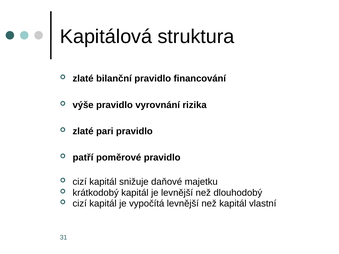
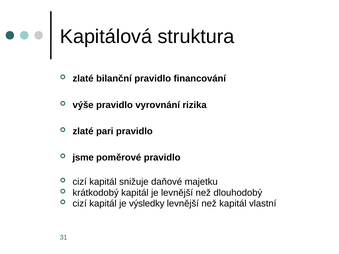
patří: patří -> jsme (83, 158)
vypočítá: vypočítá -> výsledky (147, 204)
